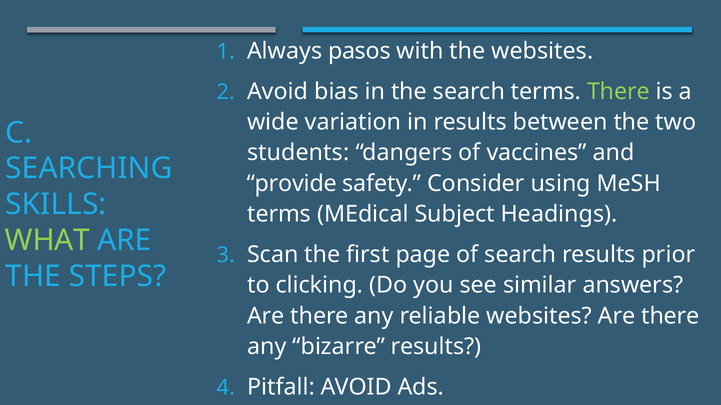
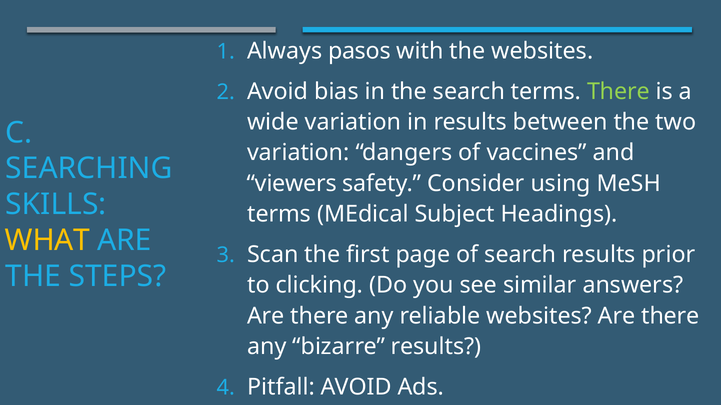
students: students -> variation (298, 153)
provide: provide -> viewers (292, 184)
WHAT colour: light green -> yellow (47, 241)
